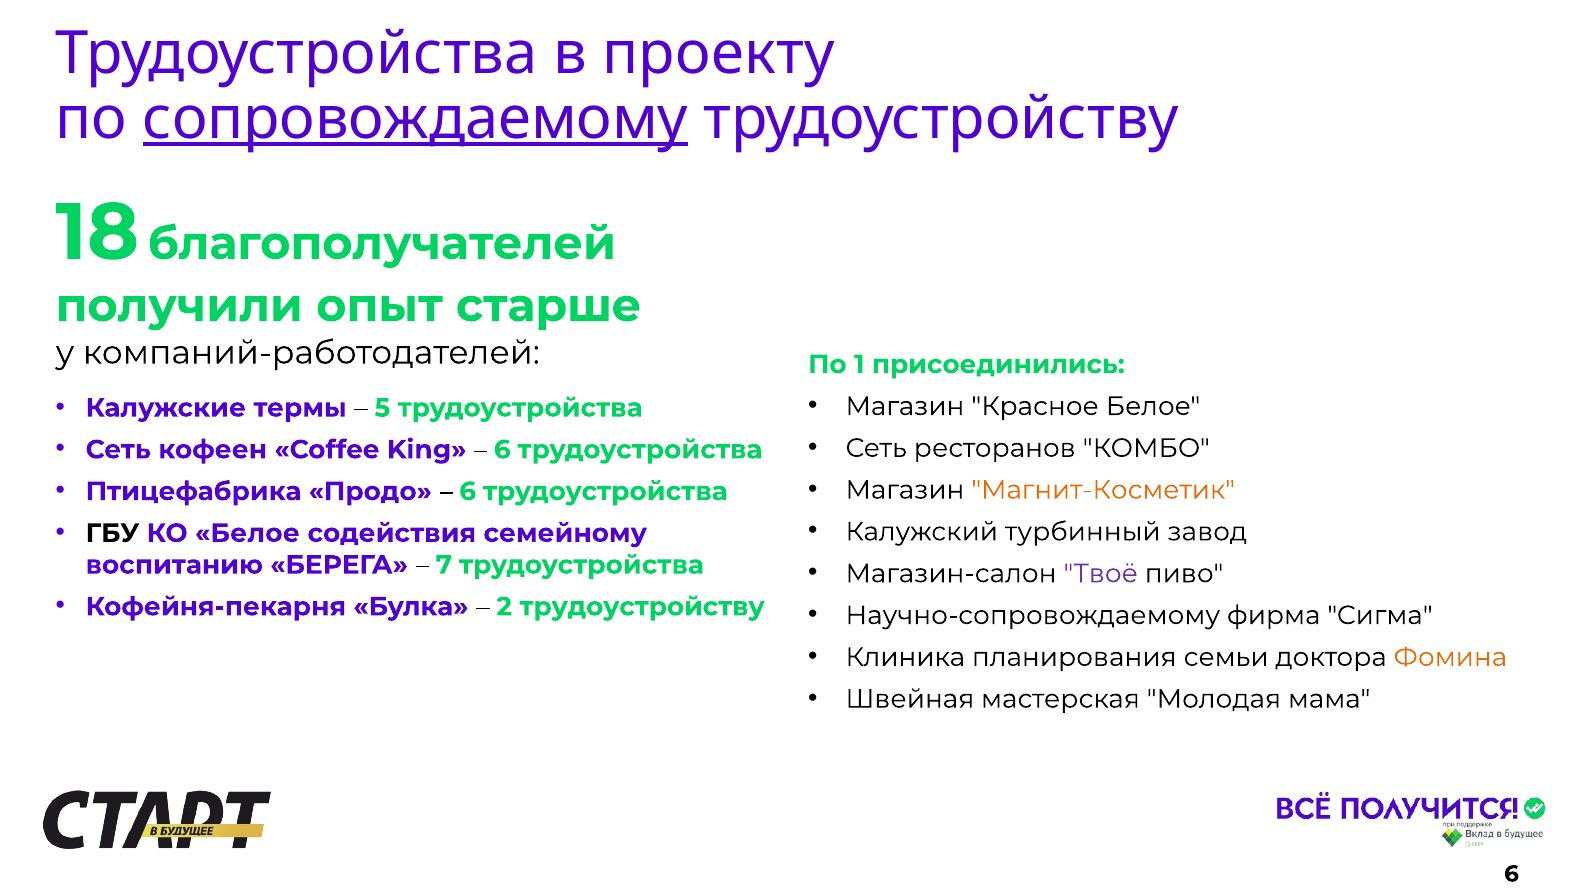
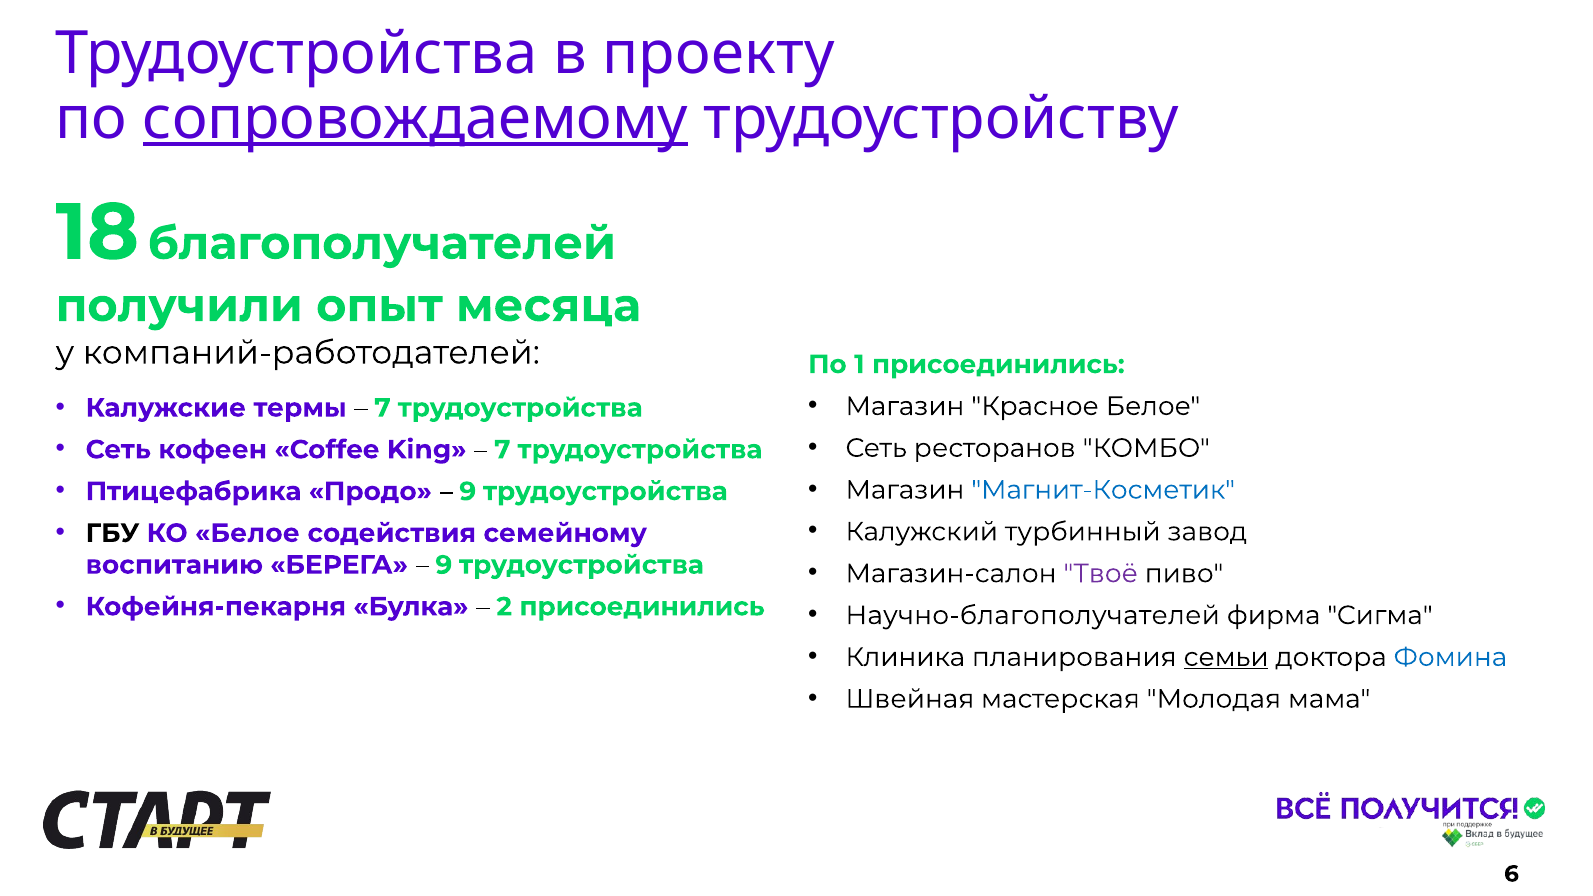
старше: старше -> месяца (548, 306)
5: 5 -> 7 (382, 408)
6: 6 -> 7 (502, 450)
Магнит-Косметик colour: orange -> blue (1103, 490)
6: 6 -> 9 (468, 491)
7: 7 -> 9 (444, 565)
2 трудоустройству: трудоустройству -> присоединились (642, 607)
Научно-сопровождаемому: Научно-сопровождаемому -> Научно-благополучателей (1033, 615)
семьи underline: none -> present (1226, 657)
Фомина colour: orange -> blue (1450, 657)
